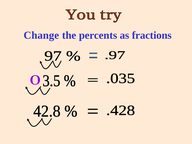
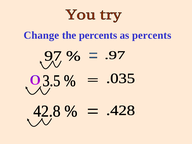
as fractions: fractions -> percents (152, 35)
